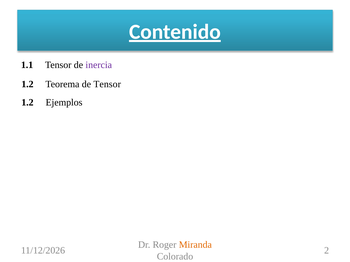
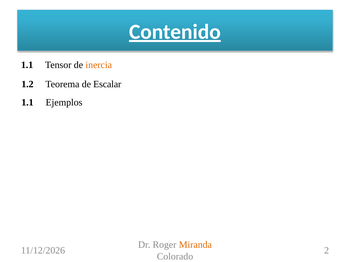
inercia colour: purple -> orange (99, 65)
de Tensor: Tensor -> Escalar (107, 84)
1.2: 1.2 -> 1.1 (27, 103)
